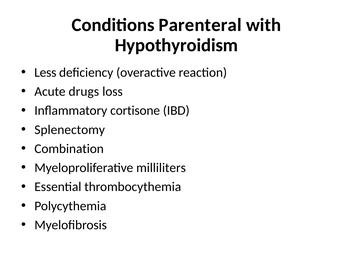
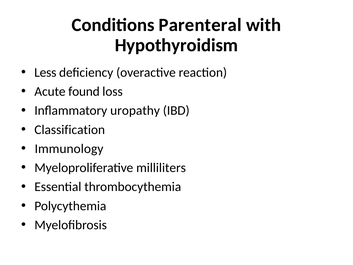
drugs: drugs -> found (84, 91)
cortisone: cortisone -> uropathy (135, 110)
Splenectomy: Splenectomy -> Classification (70, 130)
Combination: Combination -> Immunology (69, 149)
